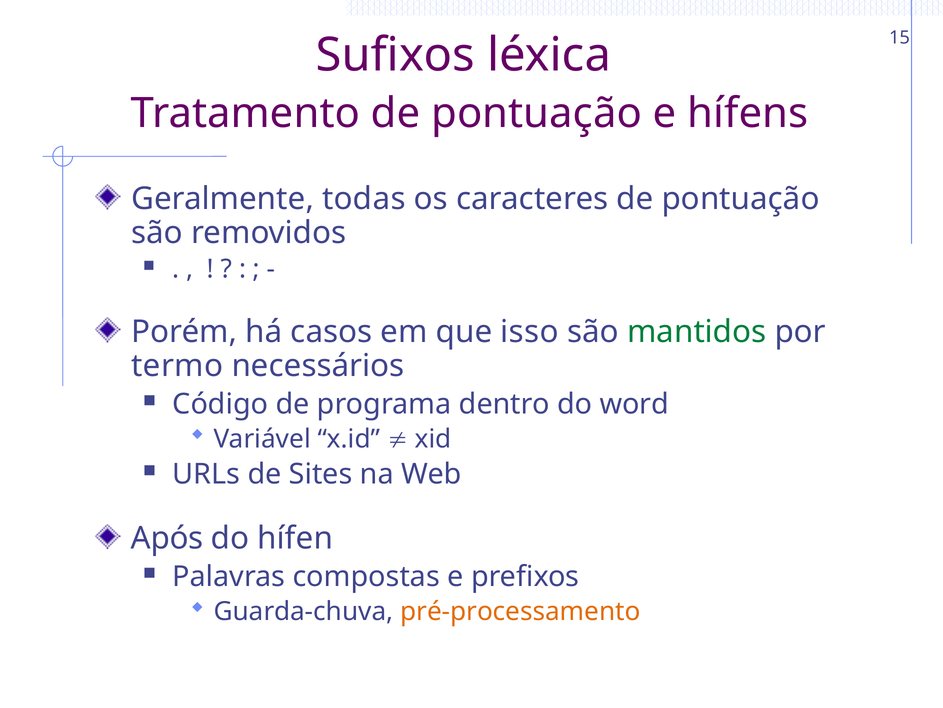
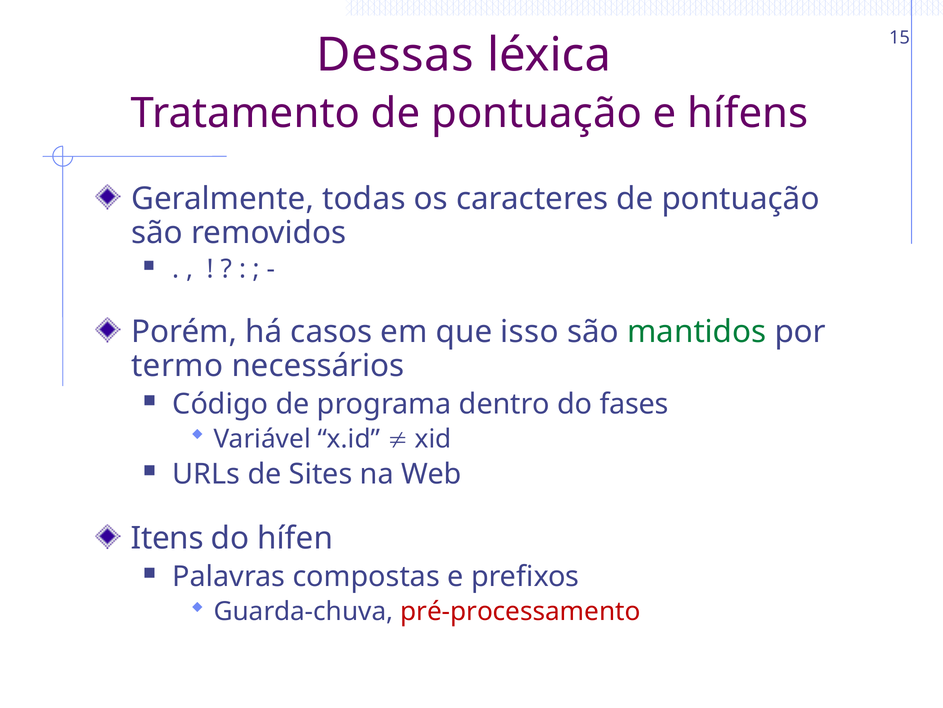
Sufixos: Sufixos -> Dessas (395, 55)
word: word -> fases (634, 404)
Após: Após -> Itens (167, 538)
pré-processamento colour: orange -> red (520, 611)
